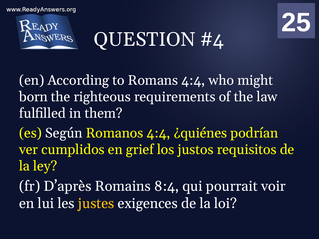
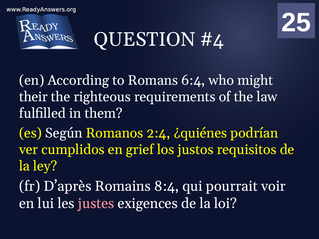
Romans 4:4: 4:4 -> 6:4 (193, 80)
born: born -> their (33, 97)
Romanos 4:4: 4:4 -> 2:4 (158, 133)
justes colour: yellow -> pink (96, 204)
